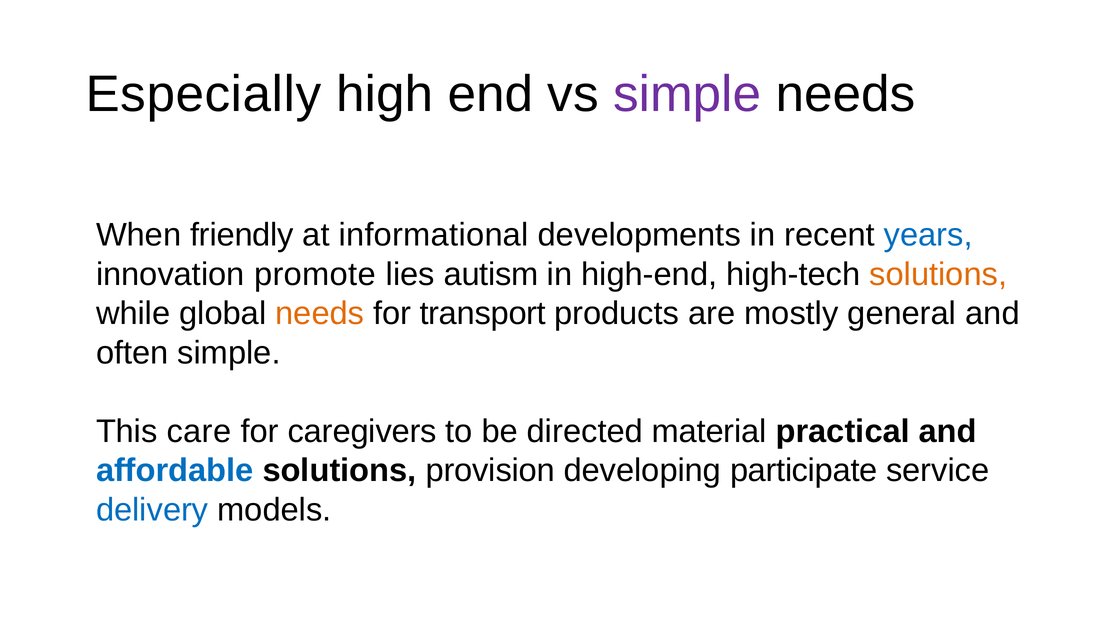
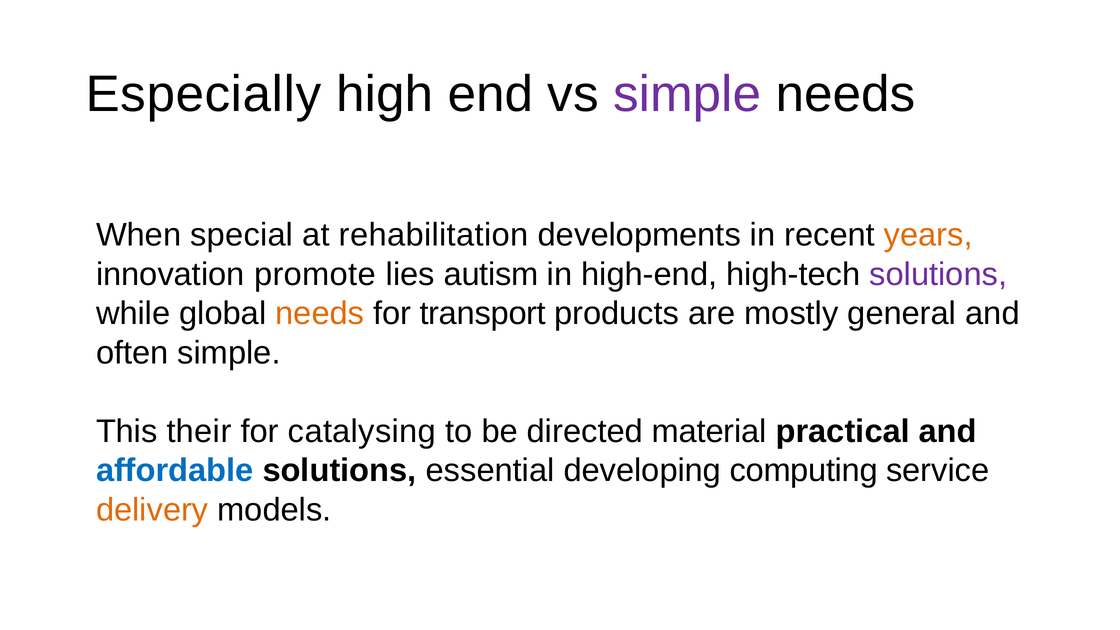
friendly: friendly -> special (242, 235)
informational: informational -> rehabilitation (434, 235)
years colour: blue -> orange (928, 235)
solutions colour: orange -> purple (938, 274)
care: care -> their (199, 431)
caregivers: caregivers -> catalysing (362, 431)
provision: provision -> essential (490, 470)
participate: participate -> computing (804, 470)
delivery colour: blue -> orange (152, 510)
